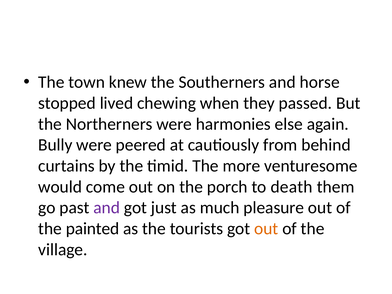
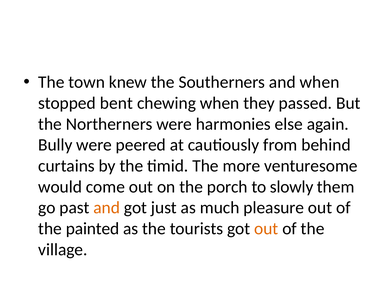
and horse: horse -> when (320, 82)
lived: lived -> bent (116, 103)
death: death -> slowly (292, 187)
and colour: purple -> orange (107, 208)
